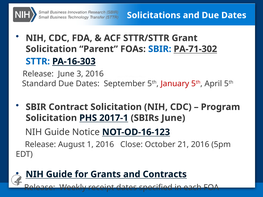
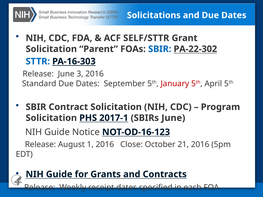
STTR/STTR: STTR/STTR -> SELF/STTR (146, 38)
PA-71-302: PA-71-302 -> PA-22-302 (195, 49)
